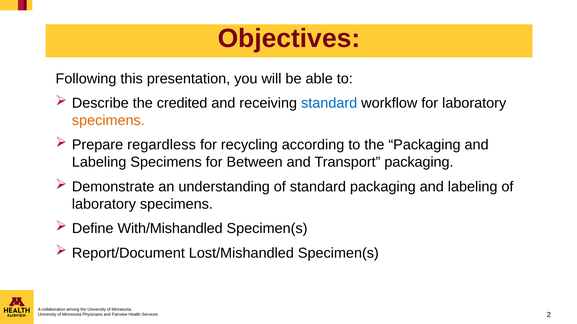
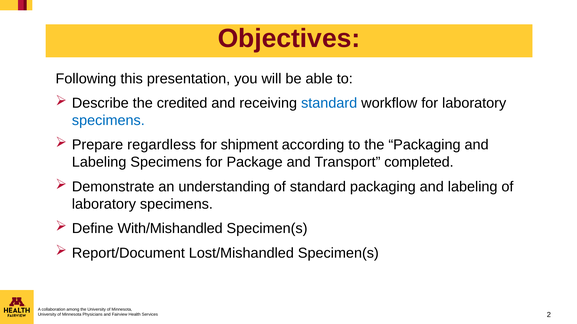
specimens colour: orange -> blue (108, 121)
recycling: recycling -> shipment (249, 145)
Between: Between -> Package (255, 162)
Transport packaging: packaging -> completed (419, 162)
